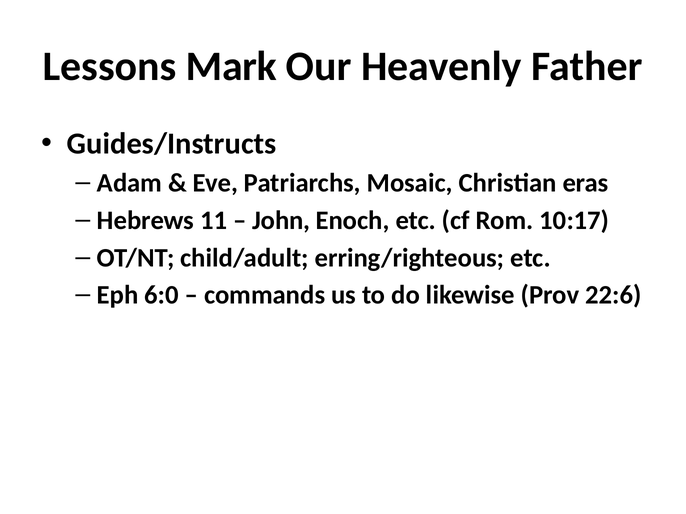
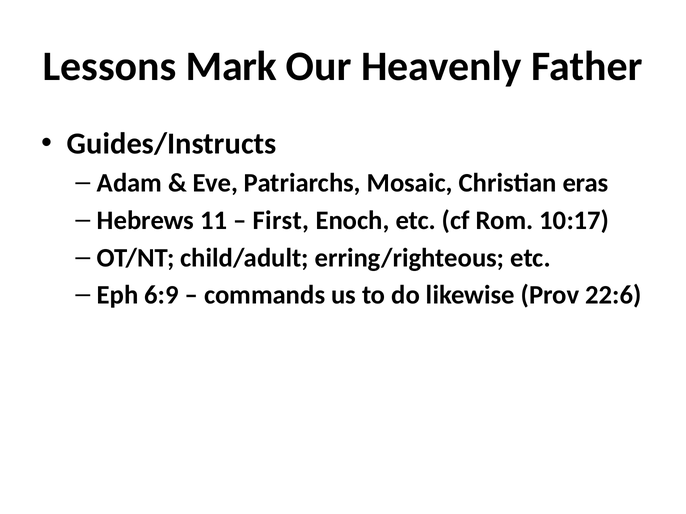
John: John -> First (281, 221)
6:0: 6:0 -> 6:9 (162, 295)
